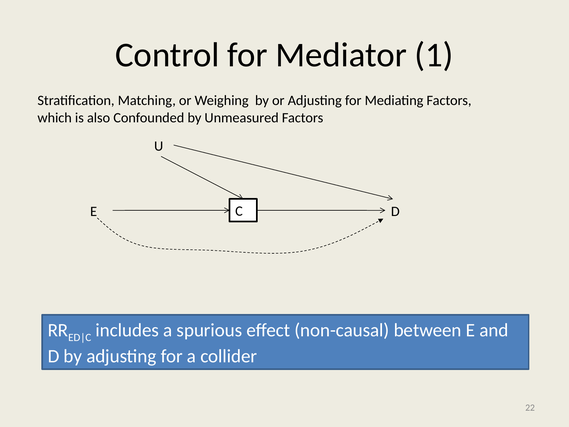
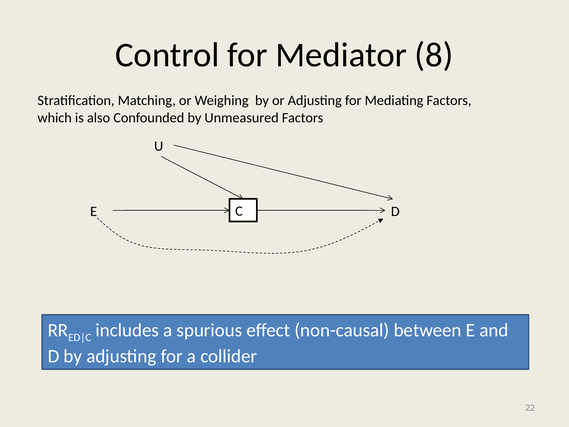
1: 1 -> 8 (434, 55)
